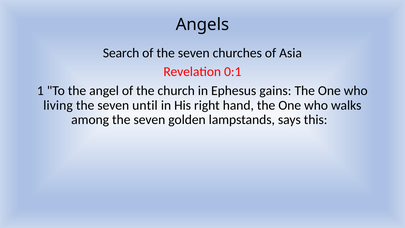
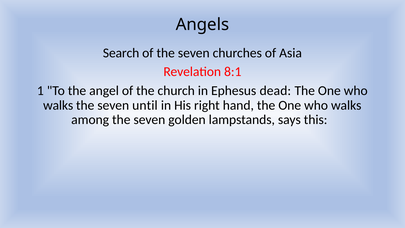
0:1: 0:1 -> 8:1 (233, 72)
gains: gains -> dead (275, 91)
living: living -> walks (58, 105)
